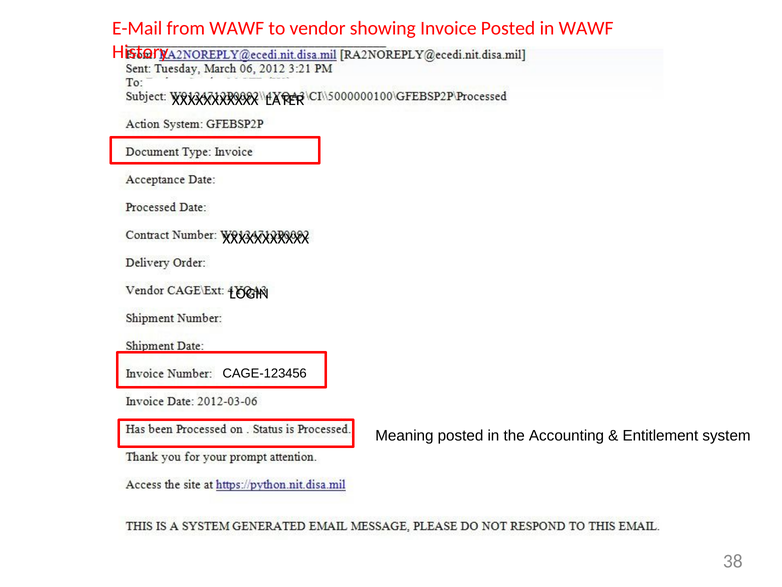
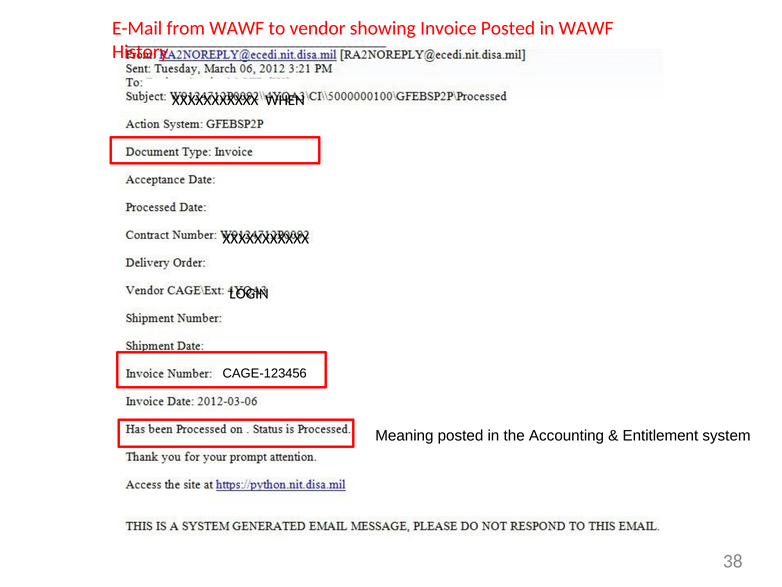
LATER: LATER -> WHEN (285, 100)
